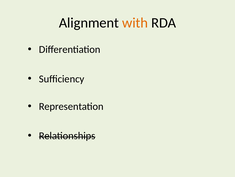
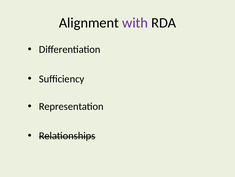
with colour: orange -> purple (135, 23)
